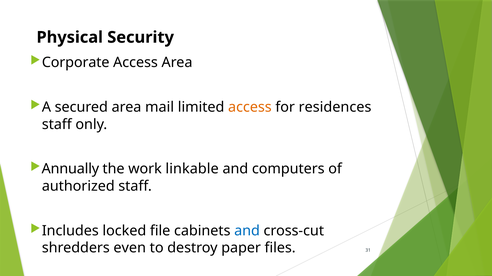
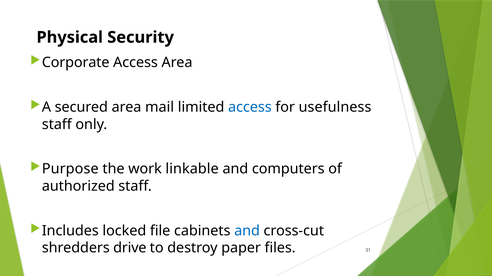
access colour: orange -> blue (250, 107)
residences: residences -> usefulness (335, 107)
Annually: Annually -> Purpose (70, 169)
even: even -> drive (130, 249)
